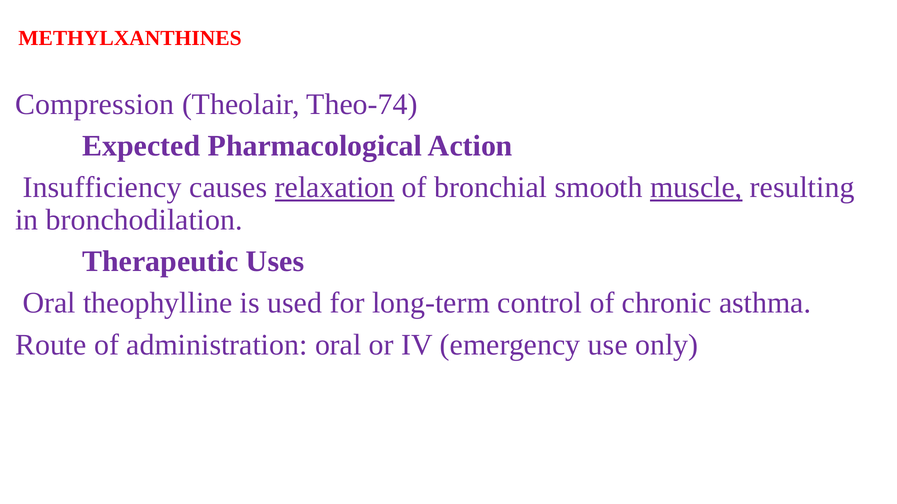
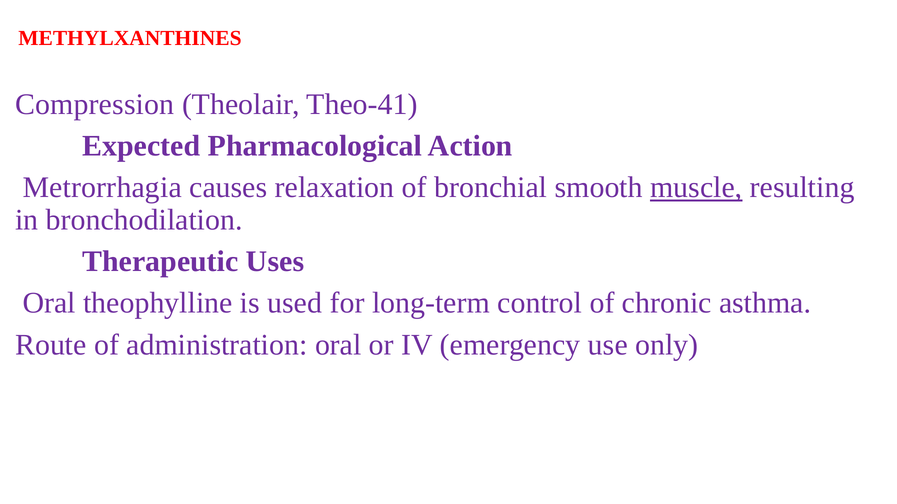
Theo-74: Theo-74 -> Theo-41 (362, 104)
Insufficiency: Insufficiency -> Metrorrhagia (102, 188)
relaxation underline: present -> none (335, 188)
